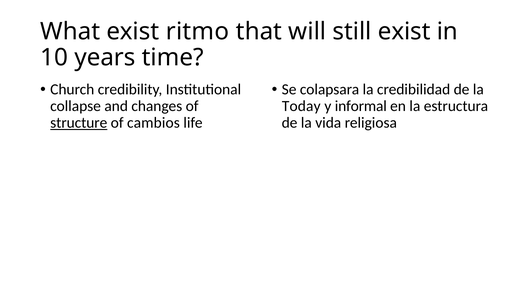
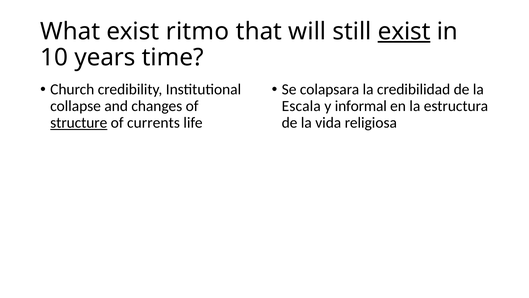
exist underline: none -> present (404, 31)
Today: Today -> Escala (301, 106)
cambios: cambios -> currents (153, 123)
